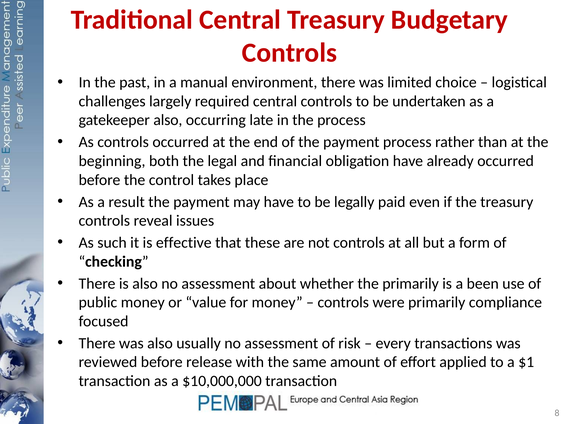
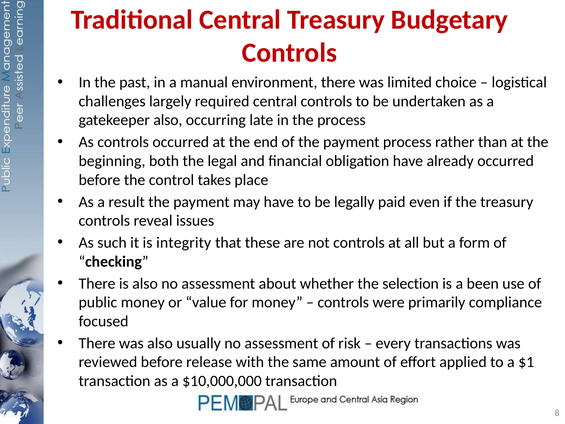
effective: effective -> integrity (184, 243)
the primarily: primarily -> selection (411, 283)
